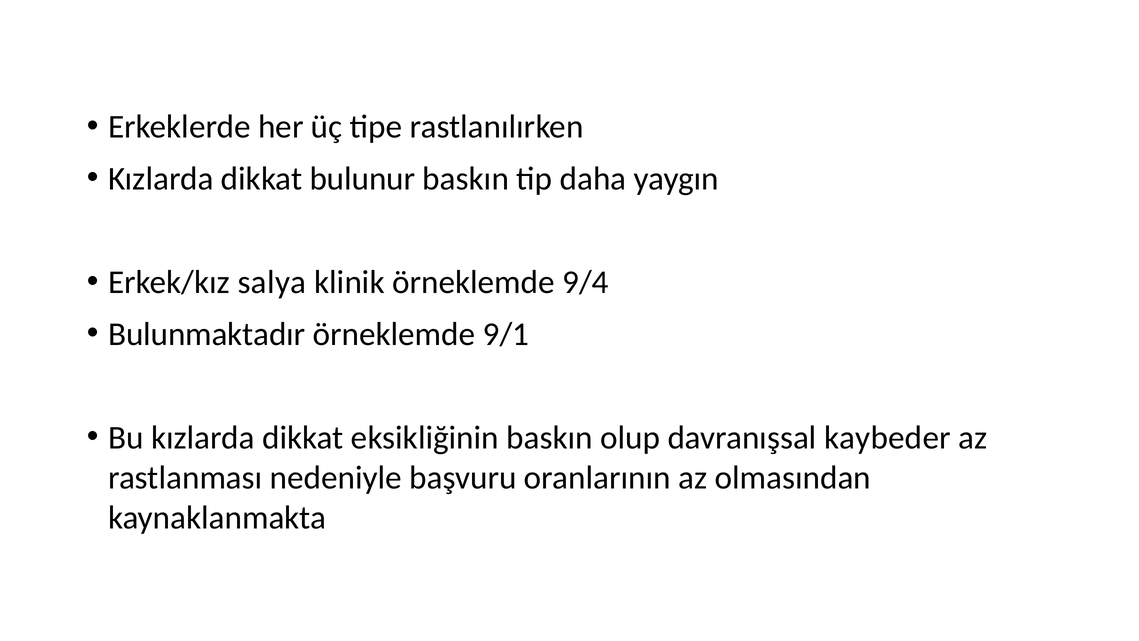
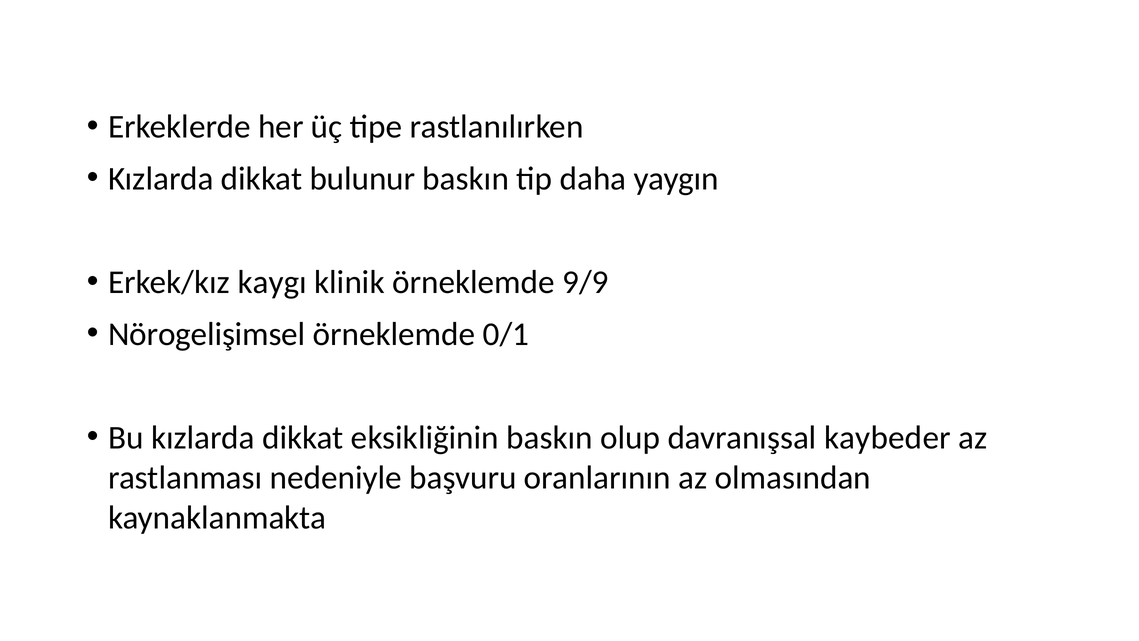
salya: salya -> kaygı (272, 282)
9/4: 9/4 -> 9/9 (585, 282)
Bulunmaktadır: Bulunmaktadır -> Nörogelişimsel (207, 334)
9/1: 9/1 -> 0/1 (506, 334)
